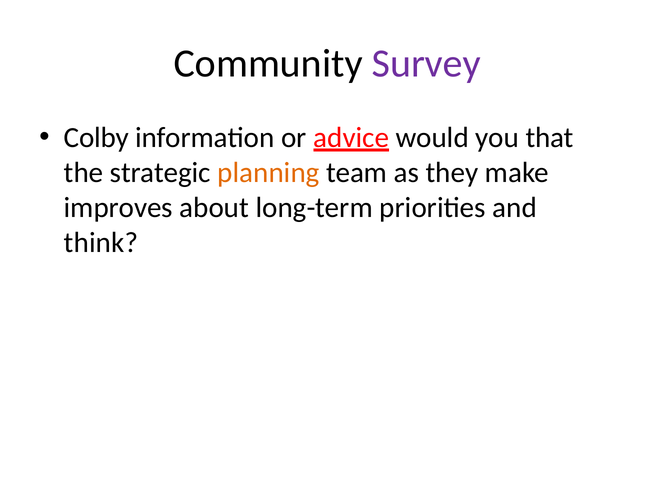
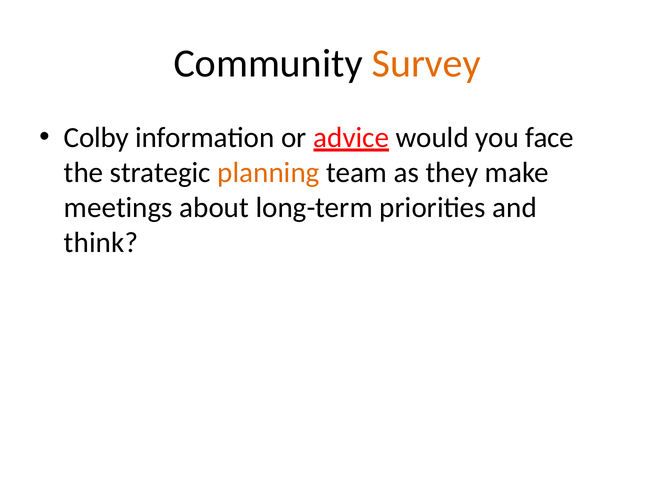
Survey colour: purple -> orange (426, 63)
that: that -> face (550, 137)
improves: improves -> meetings (118, 207)
